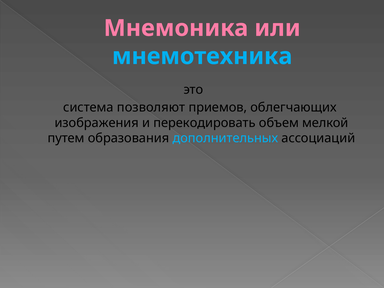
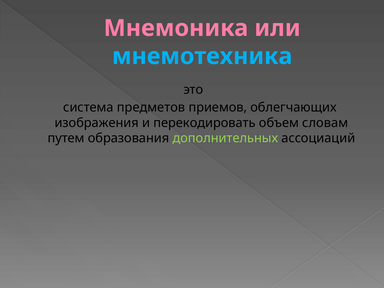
позволяют: позволяют -> предметов (151, 107)
мелкой: мелкой -> словам (325, 123)
дополнительных colour: light blue -> light green (225, 138)
